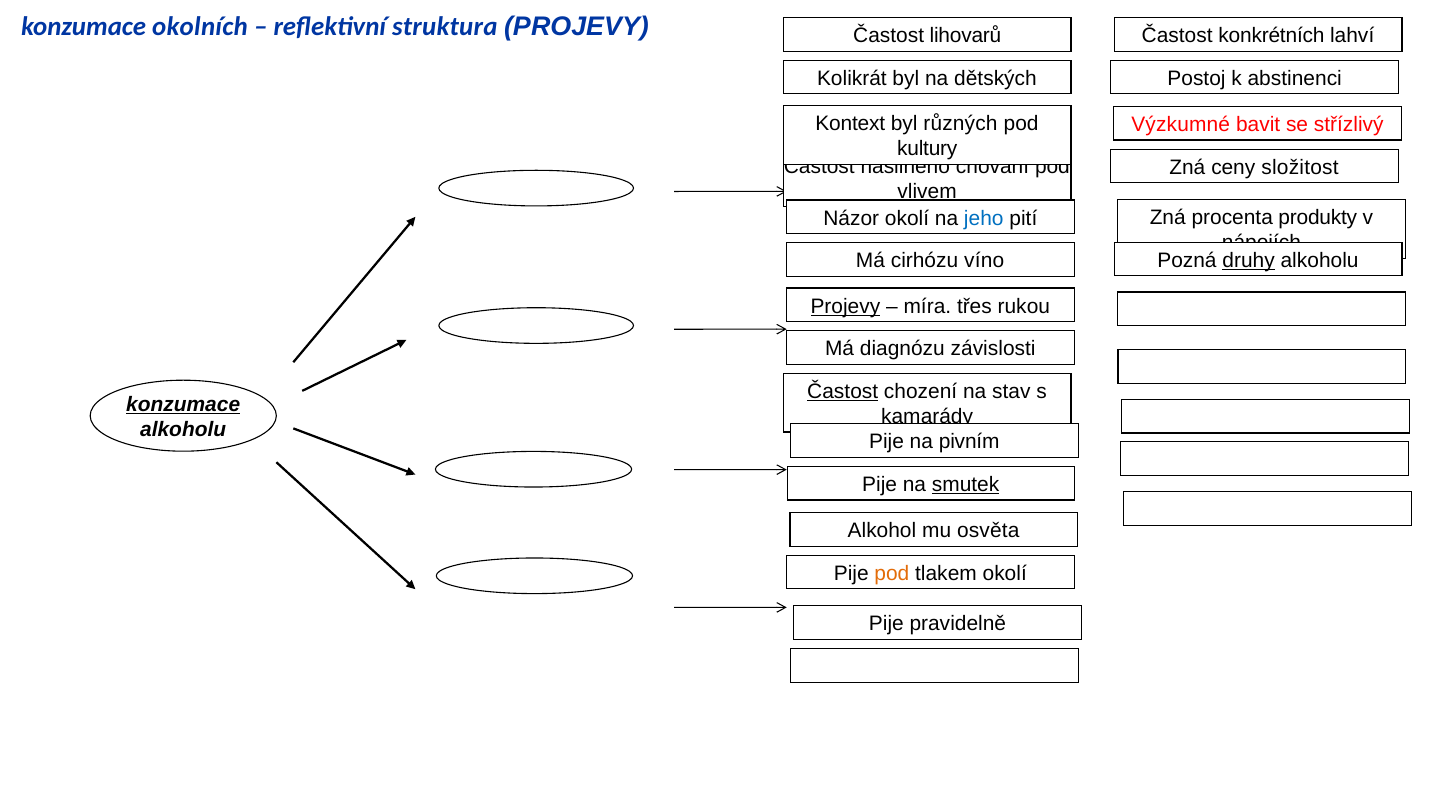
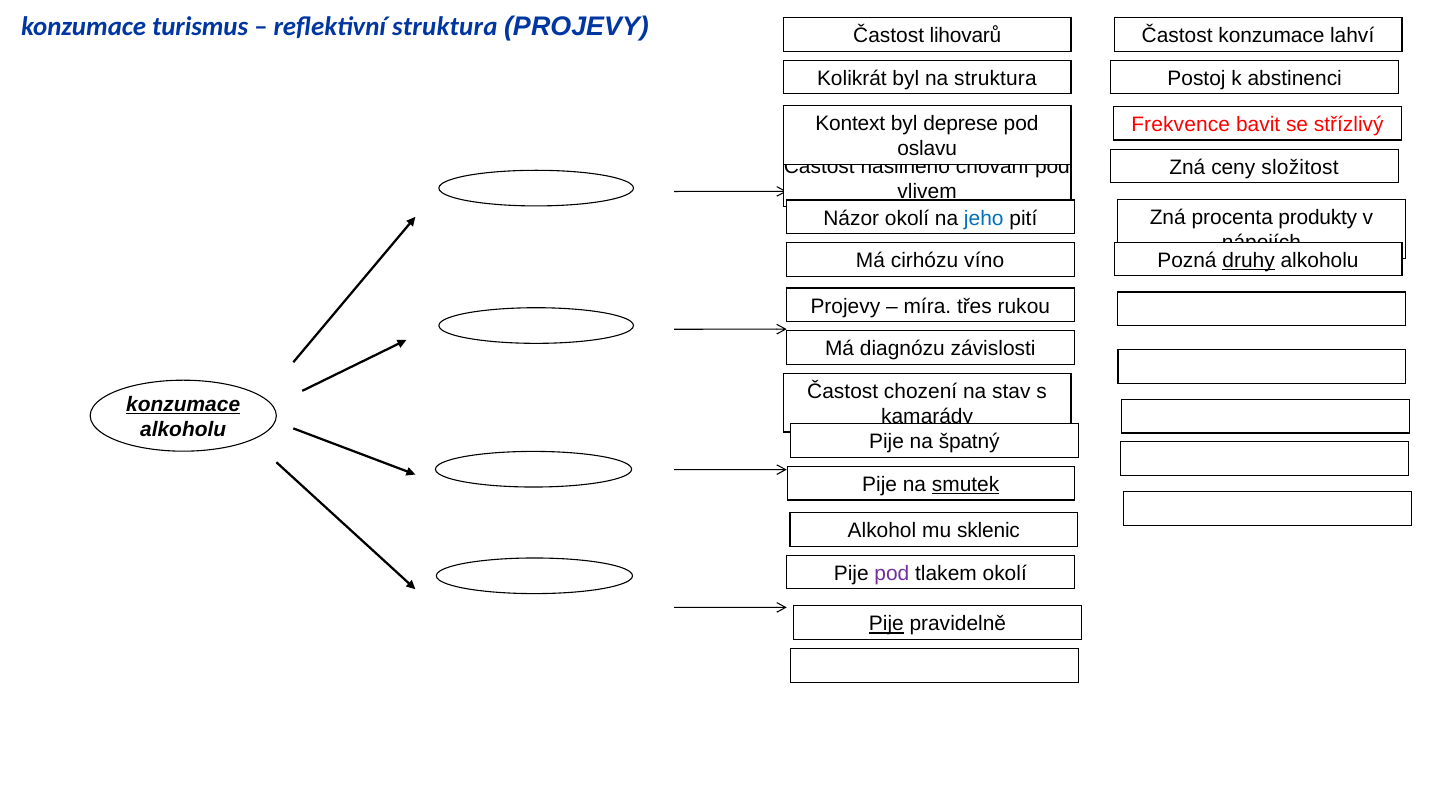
okolních: okolních -> turismus (200, 27)
Častost konkrétních: konkrétních -> konzumace (1271, 36)
na dětských: dětských -> struktura (995, 79)
různých: různých -> deprese (961, 124)
Výzkumné: Výzkumné -> Frekvence (1181, 125)
kultury: kultury -> oslavu (927, 149)
Projevy underline: present -> none (845, 306)
Častost underline: present -> none (843, 392)
pivním: pivním -> špatný (969, 442)
osvěta: osvěta -> sklenic (988, 531)
pod colour: orange -> purple (892, 574)
Pije underline: none -> present (886, 624)
